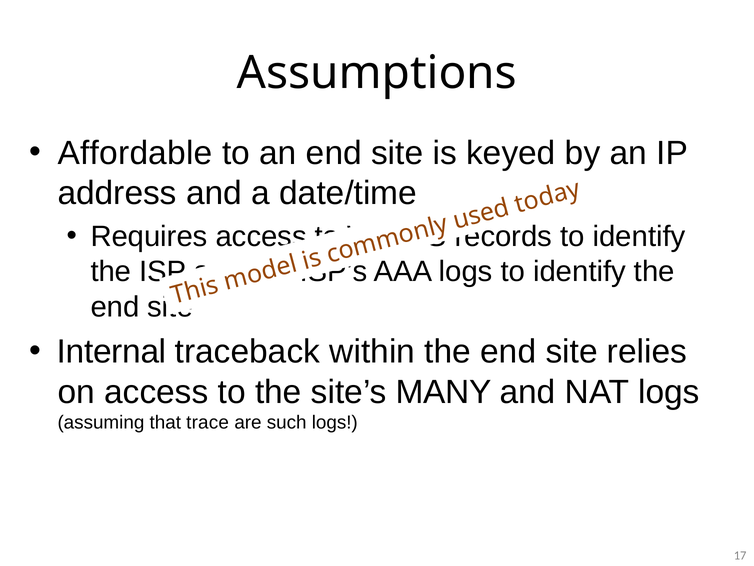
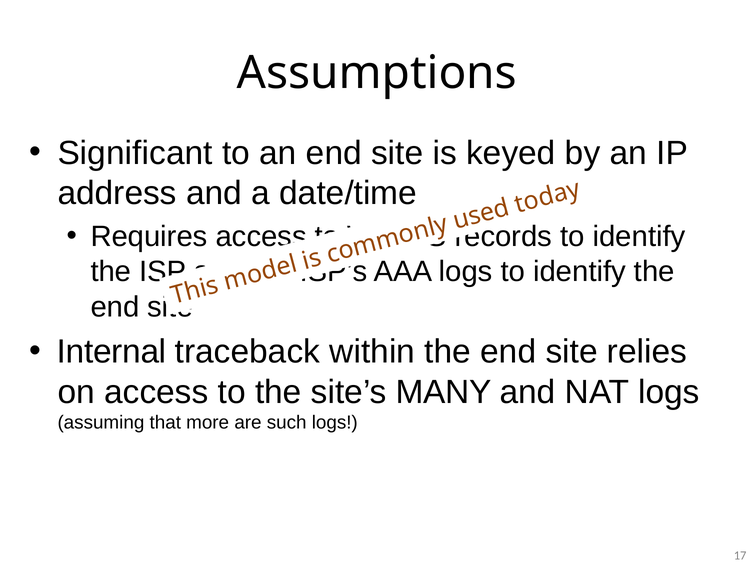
Affordable: Affordable -> Significant (135, 153)
trace: trace -> more (208, 422)
